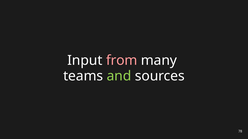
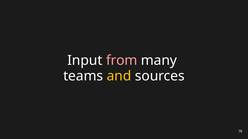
and colour: light green -> yellow (119, 76)
